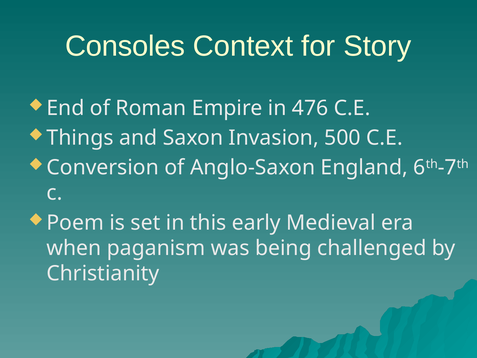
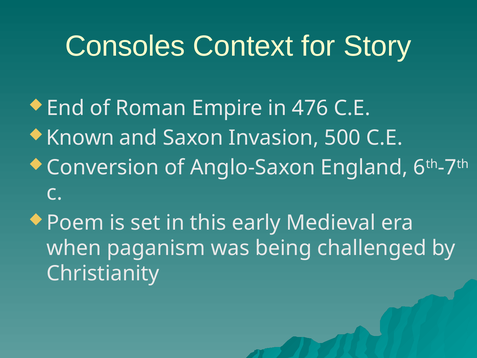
Things: Things -> Known (80, 138)
